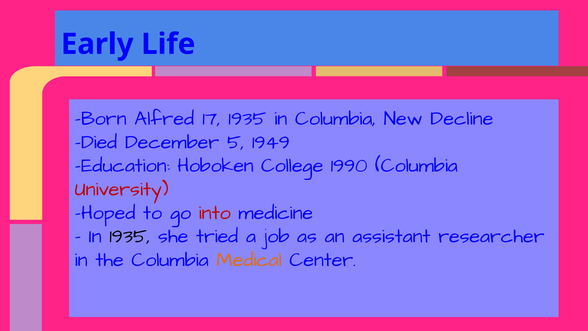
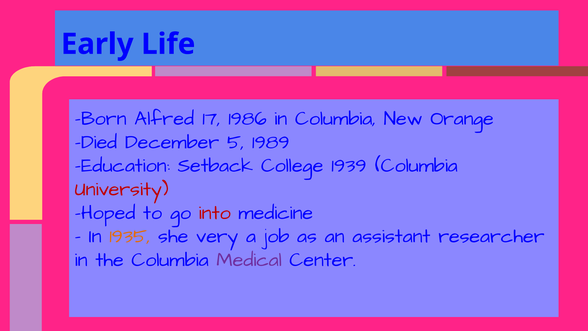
17 1935: 1935 -> 1986 (248, 118)
Decline: Decline -> Orange (462, 118)
1949: 1949 -> 1989 (271, 142)
Hoboken: Hoboken -> Setback (216, 165)
1990: 1990 -> 1939 (349, 165)
1935 colour: black -> orange (130, 236)
tried: tried -> very (217, 236)
Medical colour: orange -> purple (249, 259)
